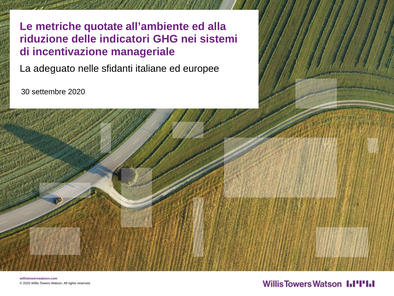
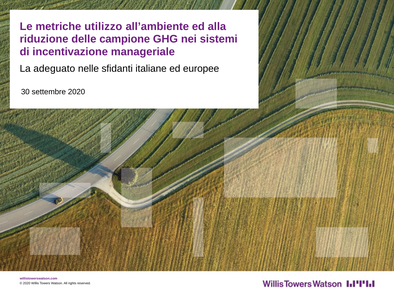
quotate: quotate -> utilizzo (103, 26)
indicatori: indicatori -> campione (125, 39)
